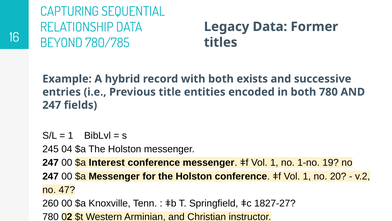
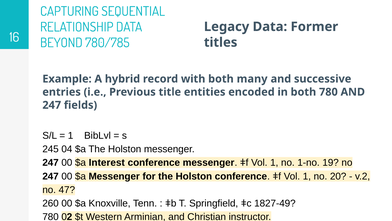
exists: exists -> many (252, 79)
1827-27: 1827-27 -> 1827-49 (275, 203)
